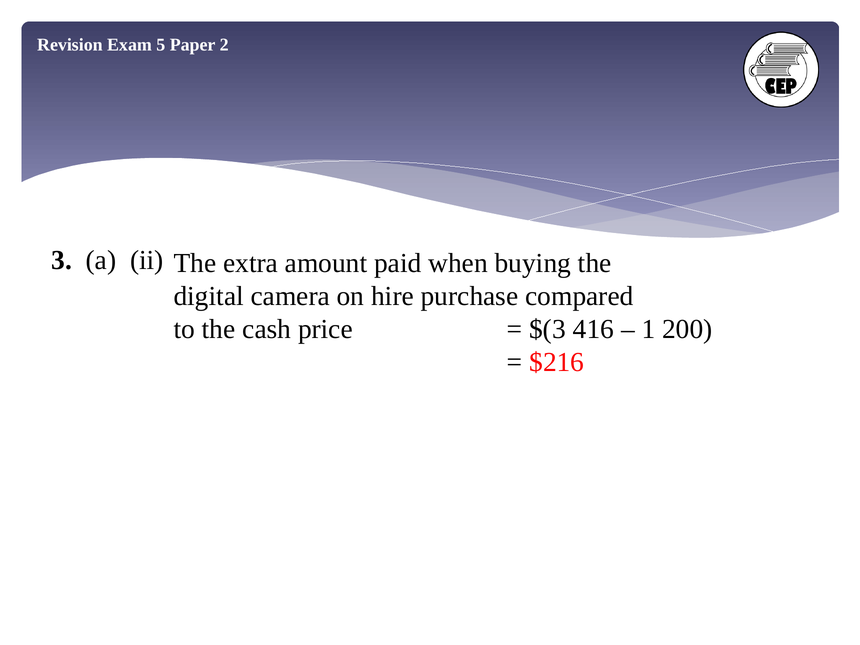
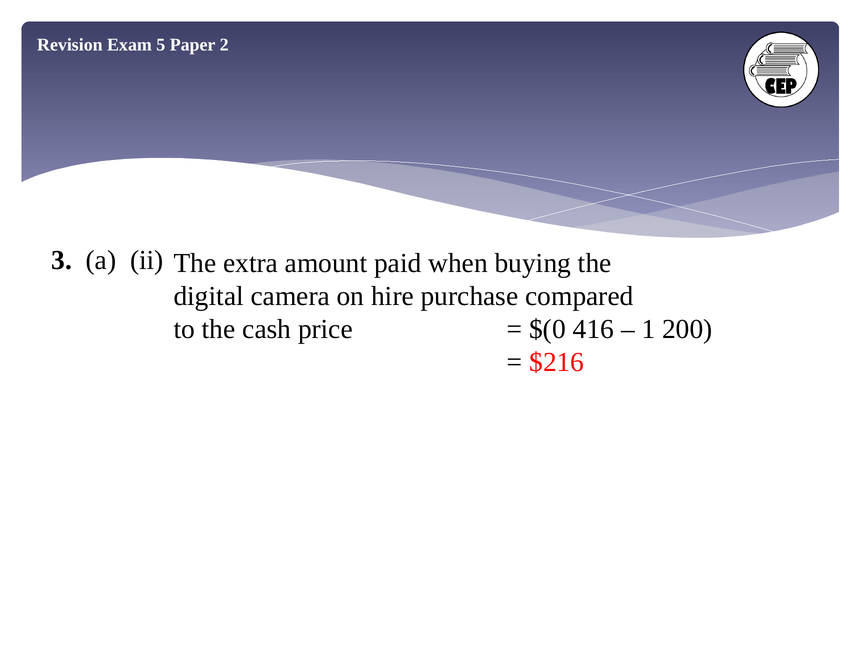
$(3: $(3 -> $(0 (548, 329)
